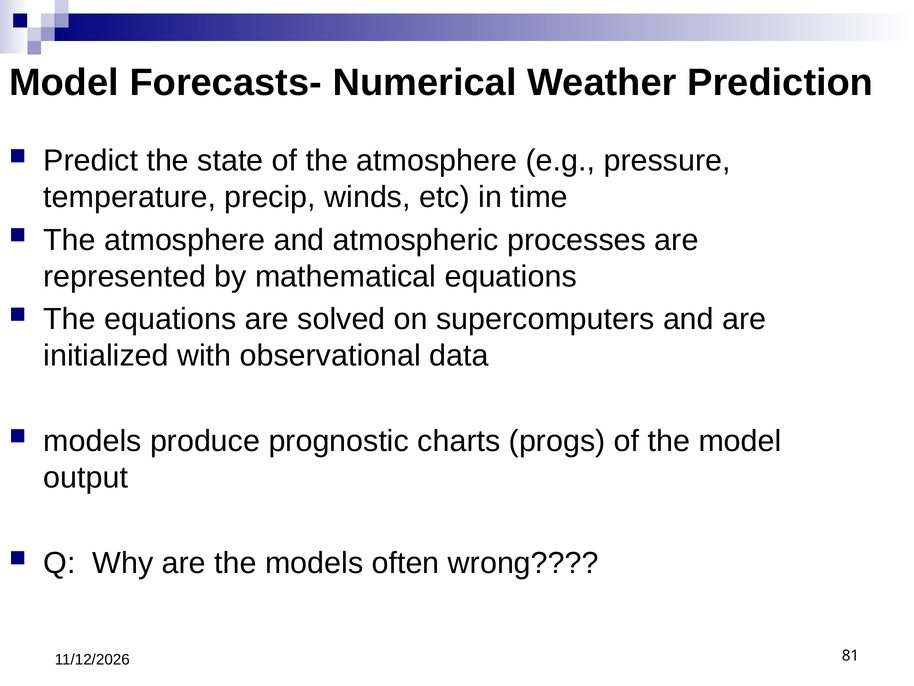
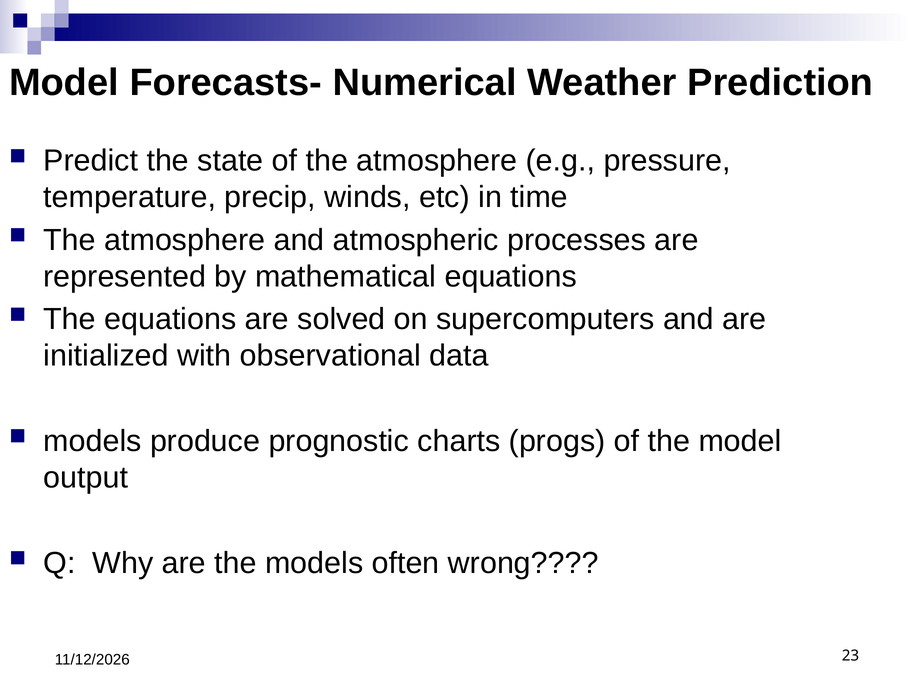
81: 81 -> 23 (850, 655)
